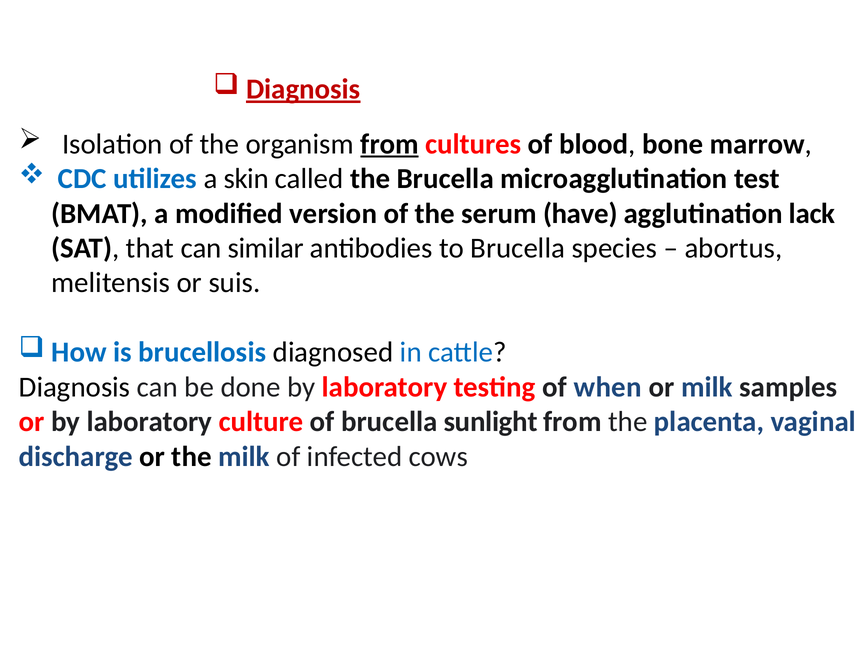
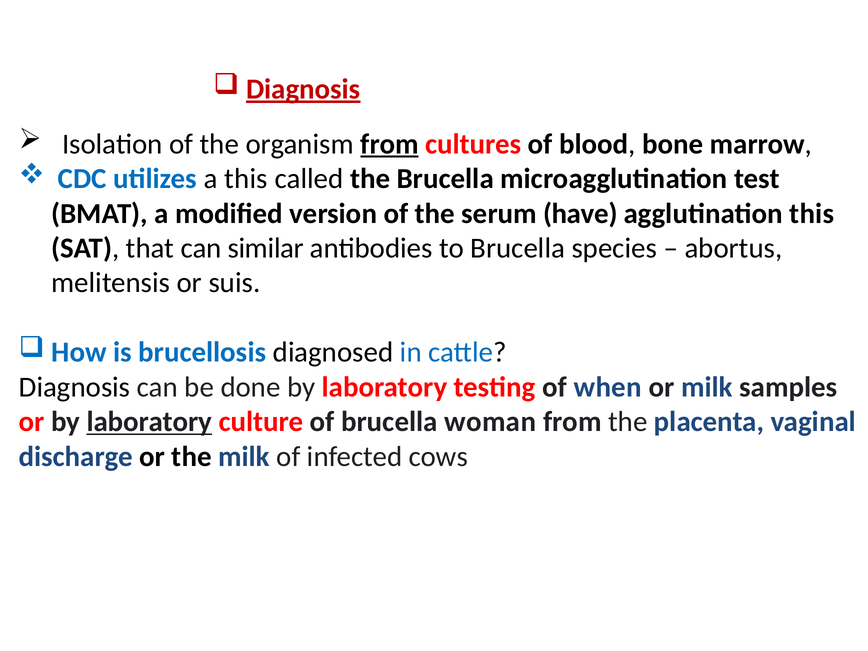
a skin: skin -> this (246, 179)
agglutination lack: lack -> this (812, 213)
laboratory underline: none -> present (149, 422)
sunlight: sunlight -> woman (490, 422)
